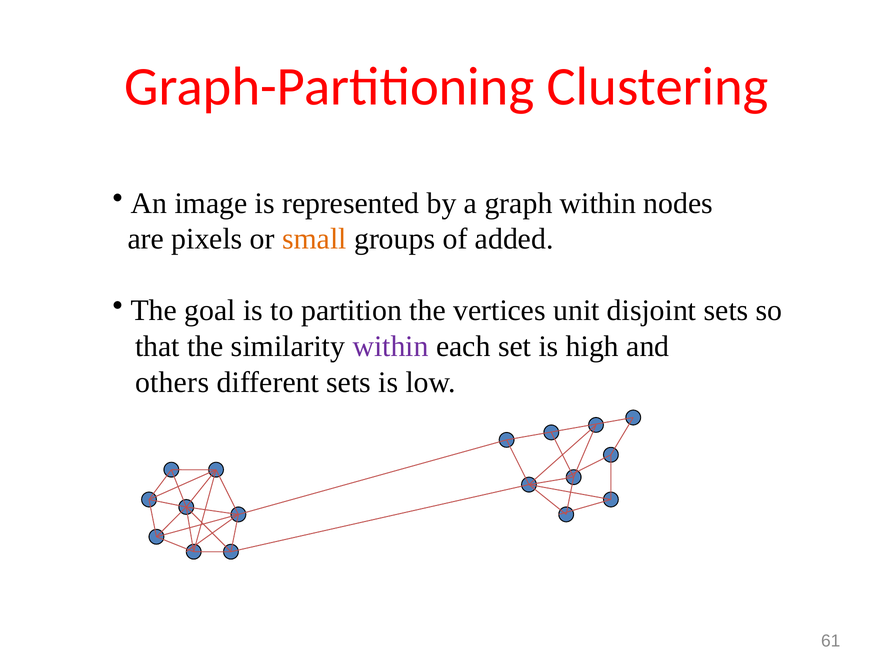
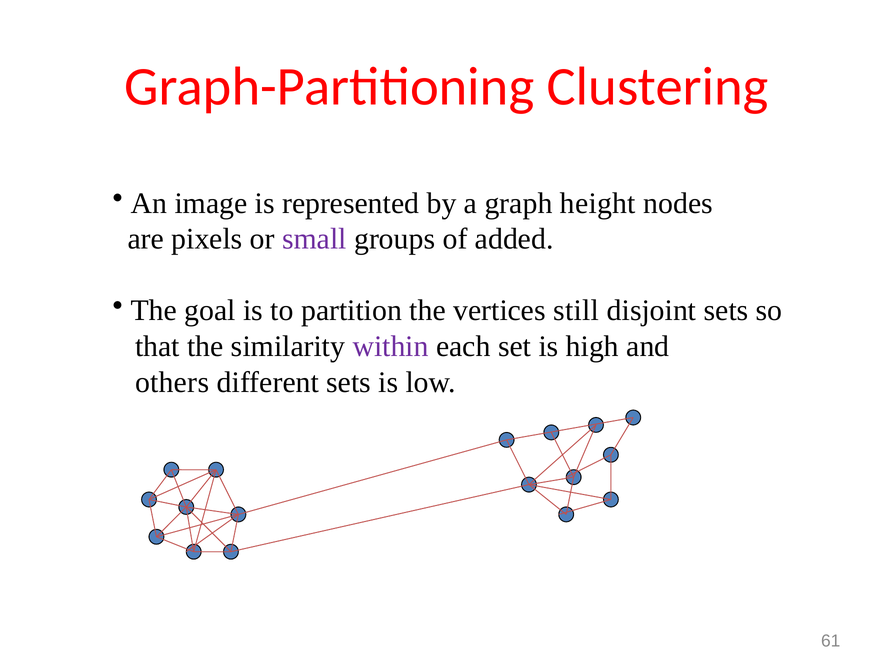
graph within: within -> height (598, 203)
small colour: orange -> purple (314, 239)
unit: unit -> still (576, 310)
